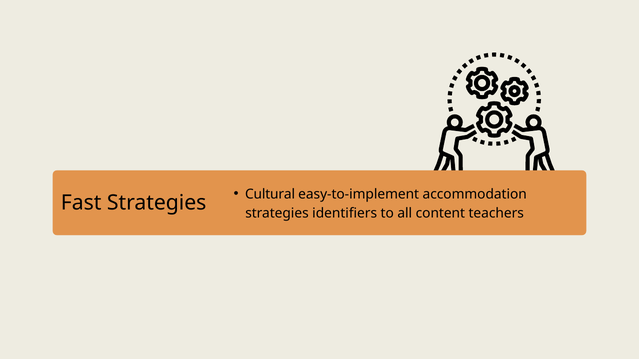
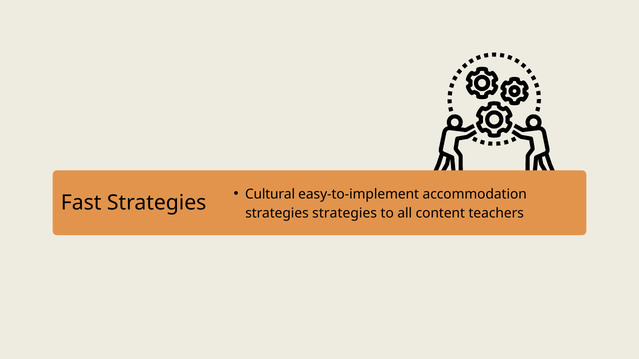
strategies identifiers: identifiers -> strategies (345, 214)
